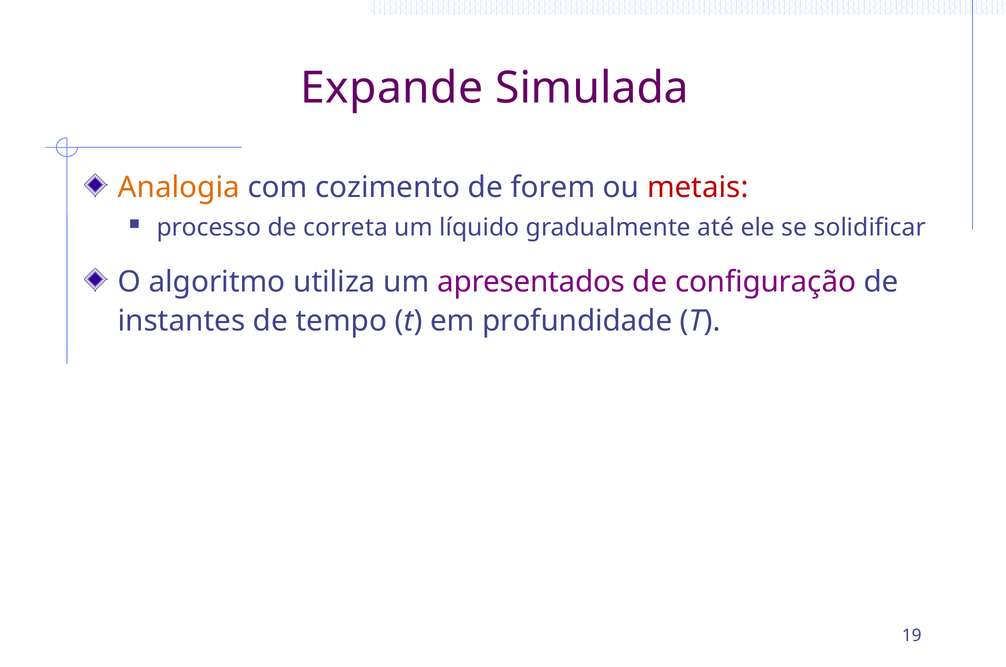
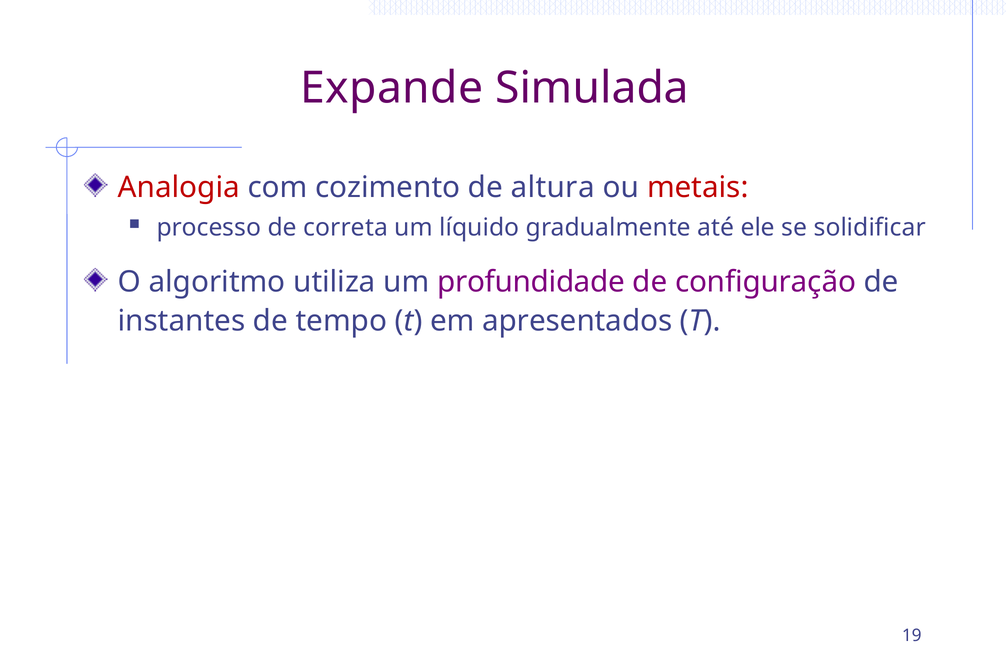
Analogia colour: orange -> red (179, 188)
forem: forem -> altura (553, 188)
apresentados: apresentados -> profundidade (531, 282)
profundidade: profundidade -> apresentados (577, 321)
